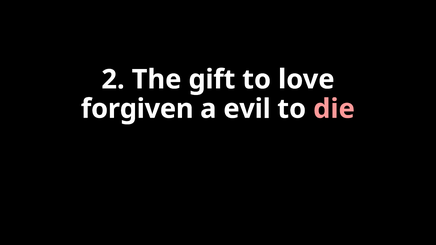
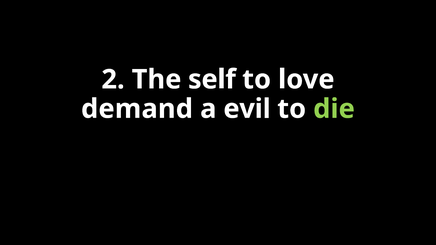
gift: gift -> self (212, 80)
forgiven: forgiven -> demand (137, 109)
die colour: pink -> light green (334, 109)
